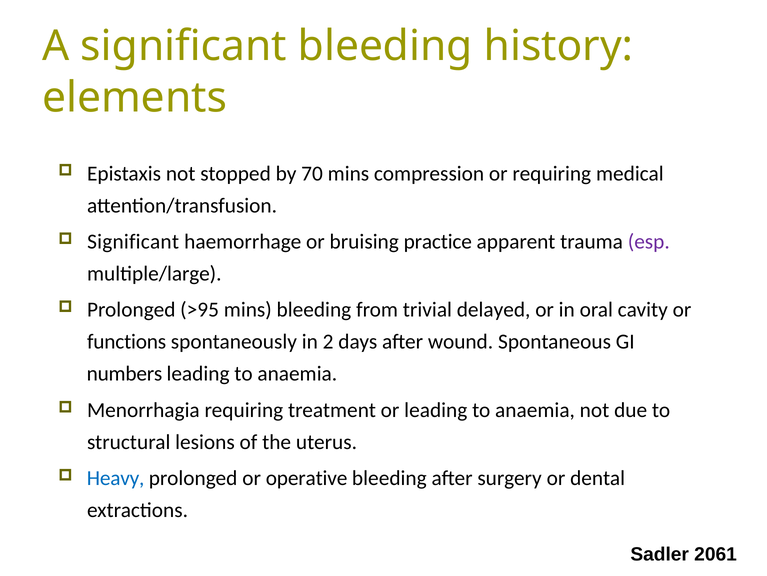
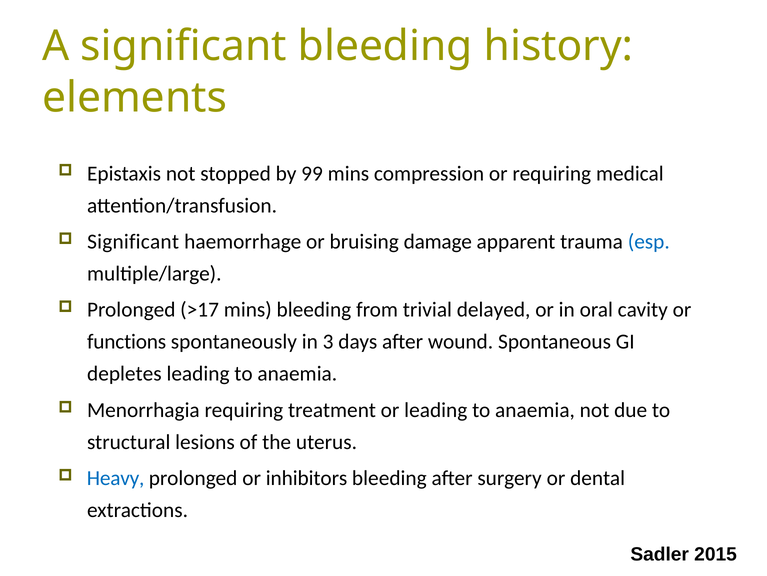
70: 70 -> 99 (312, 173)
practice: practice -> damage (438, 241)
esp colour: purple -> blue (649, 241)
>95: >95 -> >17 (200, 310)
2: 2 -> 3 (328, 341)
numbers: numbers -> depletes (124, 373)
operative: operative -> inhibitors (307, 478)
2061: 2061 -> 2015 (716, 553)
